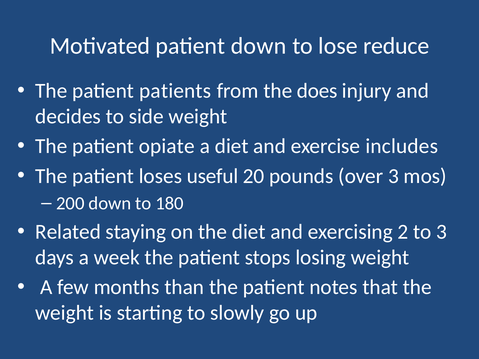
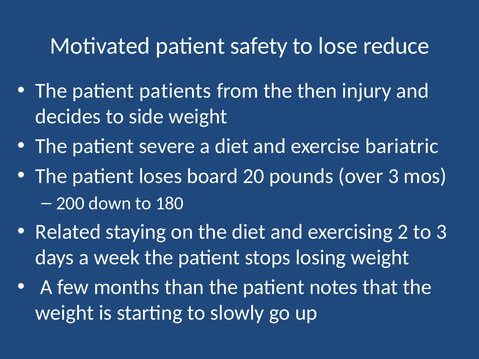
patient down: down -> safety (259, 46)
does: does -> then (317, 91)
opiate: opiate -> severe (167, 146)
includes: includes -> bariatric (402, 146)
useful: useful -> board (212, 176)
